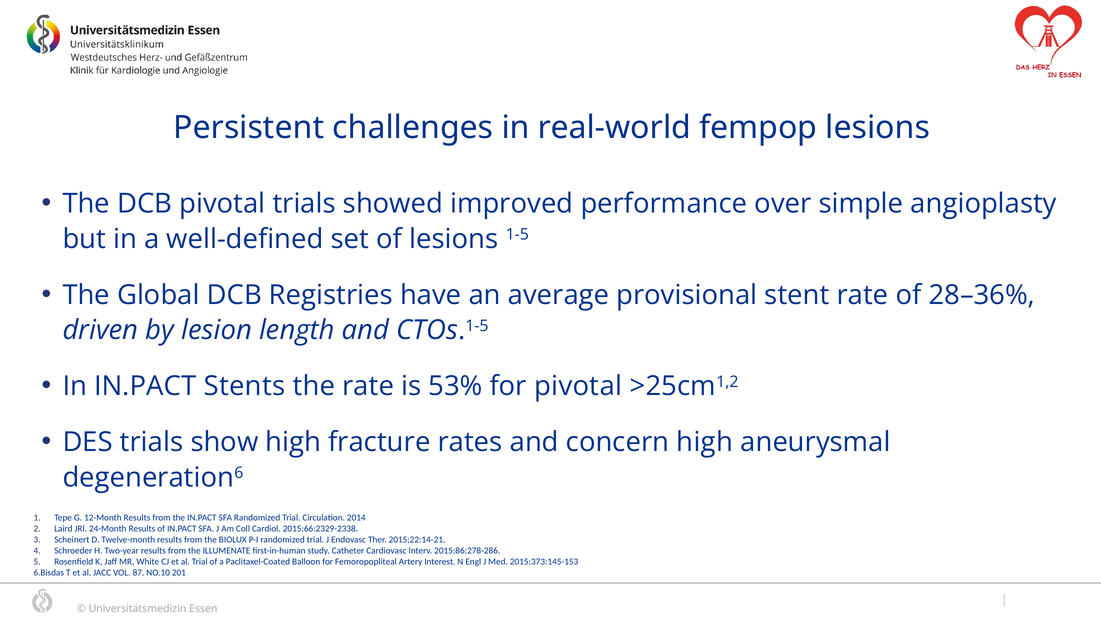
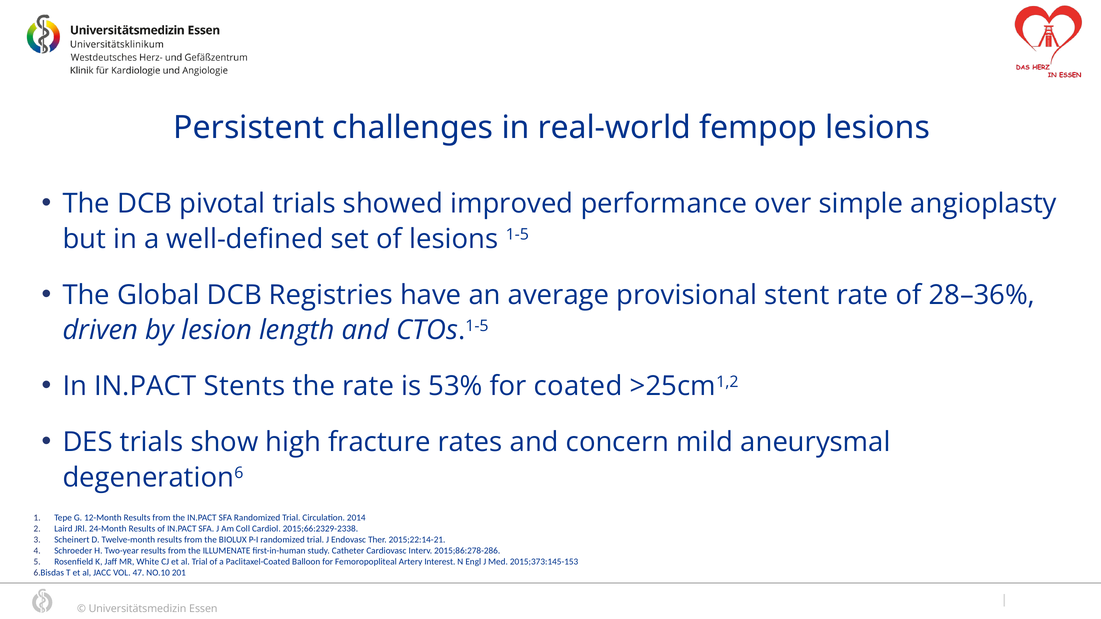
for pivotal: pivotal -> coated (578, 387)
concern high: high -> mild (705, 443)
87: 87 -> 47 (138, 573)
